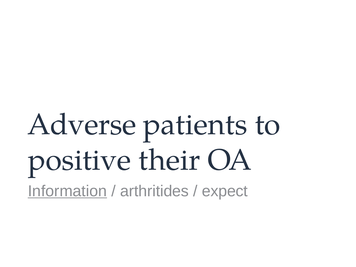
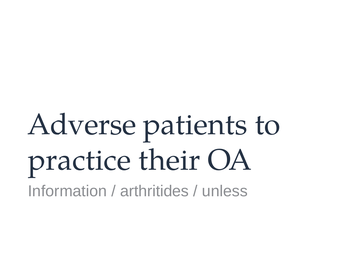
positive: positive -> practice (79, 160)
Information underline: present -> none (67, 191)
expect: expect -> unless (225, 191)
